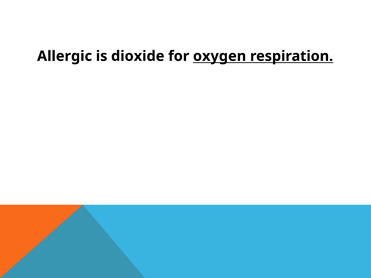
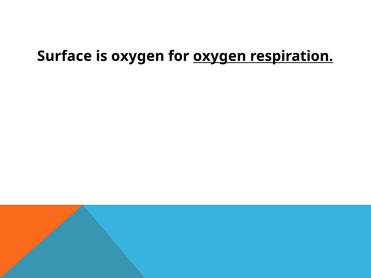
Allergic: Allergic -> Surface (65, 56)
is dioxide: dioxide -> oxygen (138, 56)
